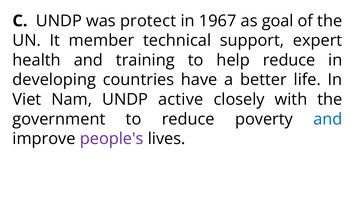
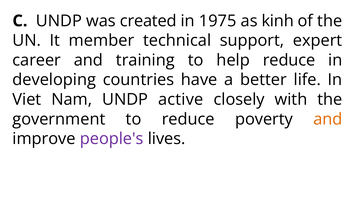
protect: protect -> created (148, 21)
1967: 1967 -> 1975 (218, 21)
goal: goal -> kinh (278, 21)
health: health -> career (37, 60)
and colour: blue -> orange (328, 119)
